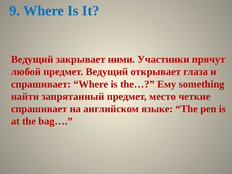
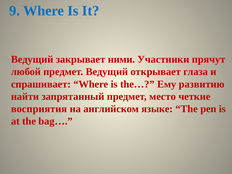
something: something -> развитию (202, 84)
спрашивает: спрашивает -> восприятия (39, 109)
